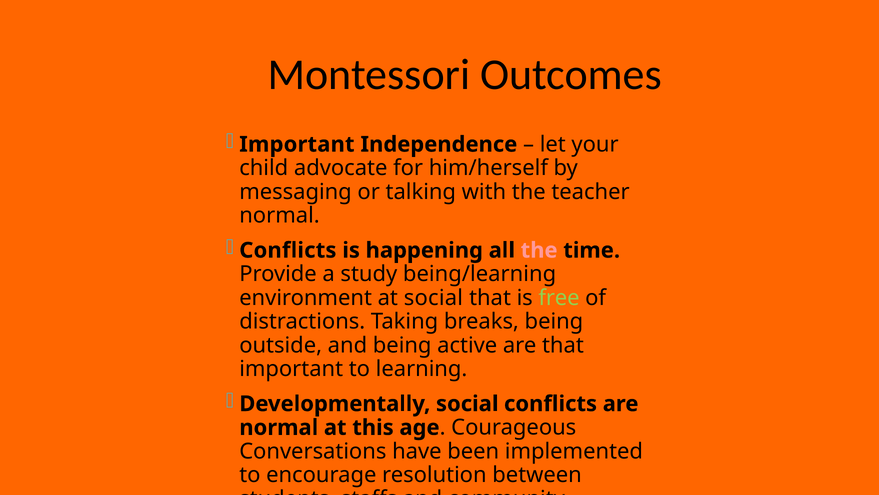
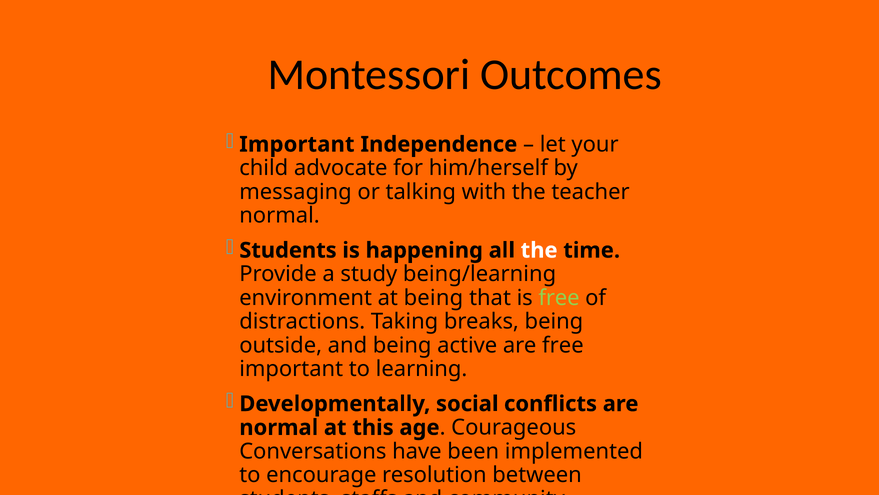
Conflicts: Conflicts -> Students (288, 250)
the colour: pink -> white (539, 250)
at social: social -> being (433, 298)
are that: that -> free (563, 345)
